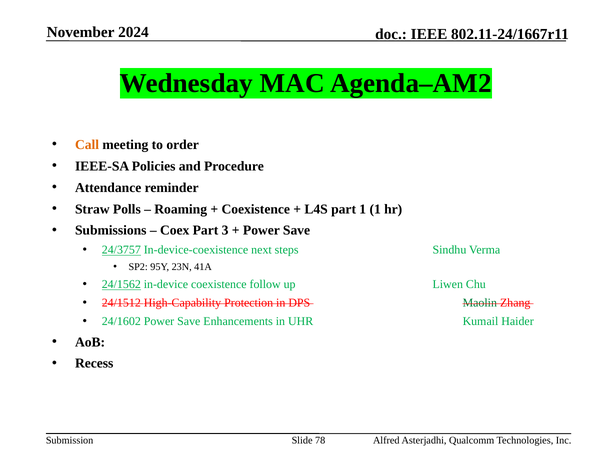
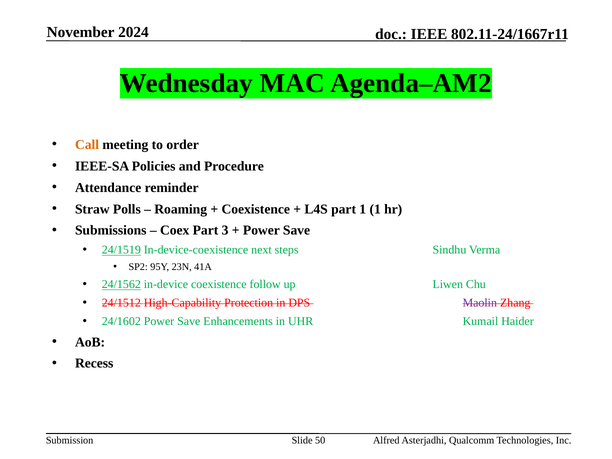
24/3757: 24/3757 -> 24/1519 (121, 250)
Maolin colour: green -> purple (480, 303)
78: 78 -> 50 (320, 440)
